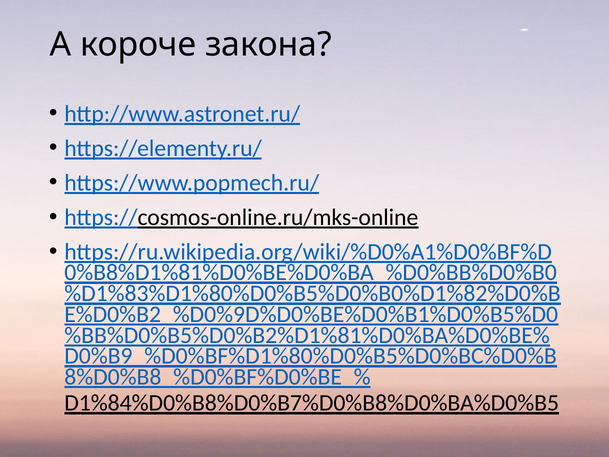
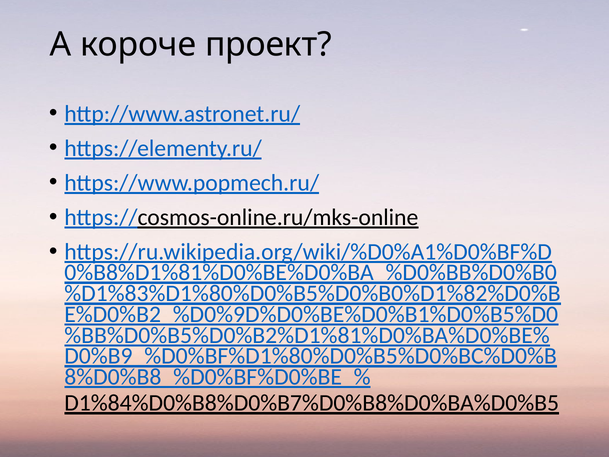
закона: закона -> проект (268, 44)
